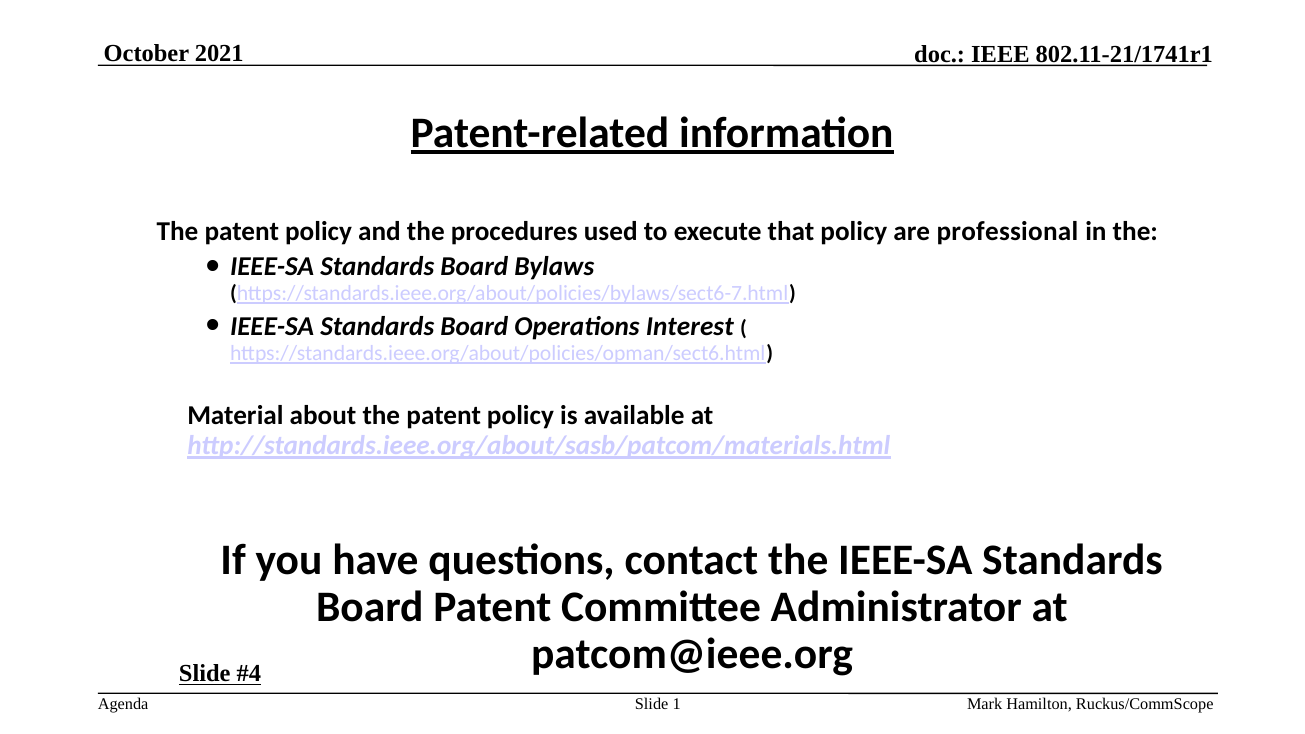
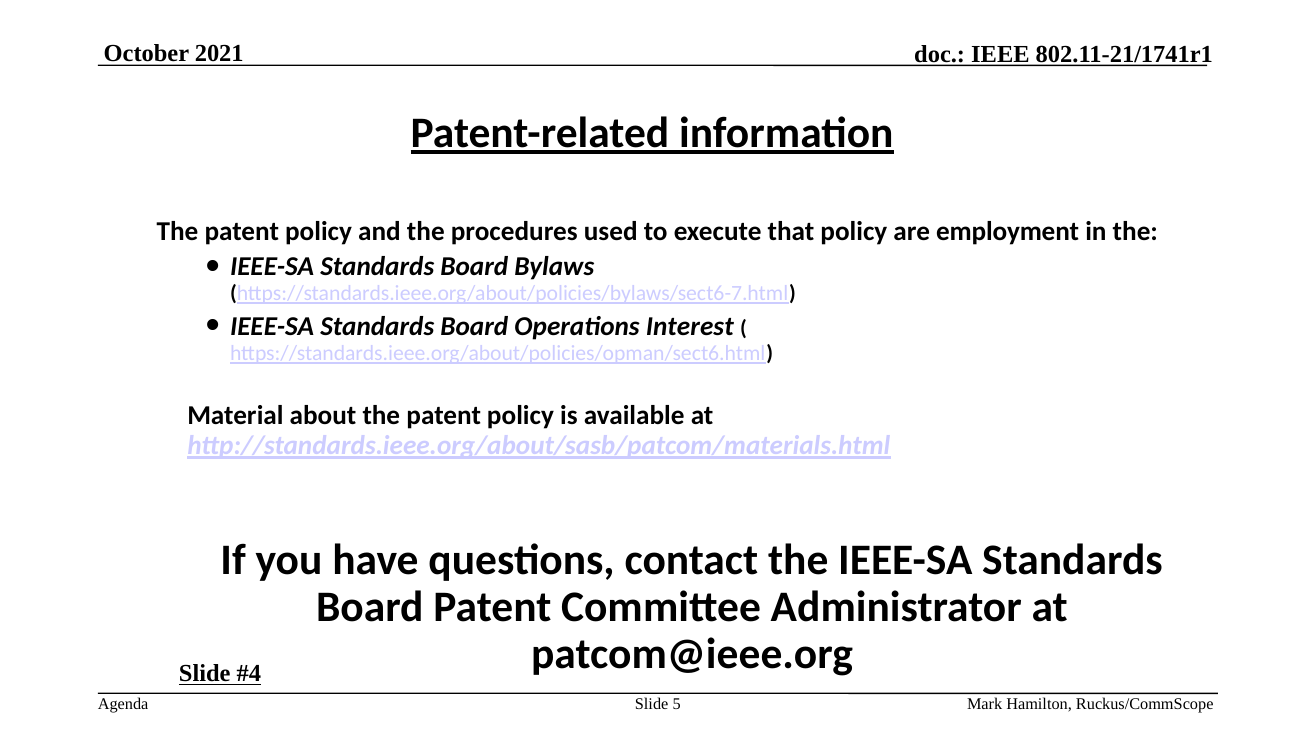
professional: professional -> employment (1008, 232)
1: 1 -> 5 (677, 704)
